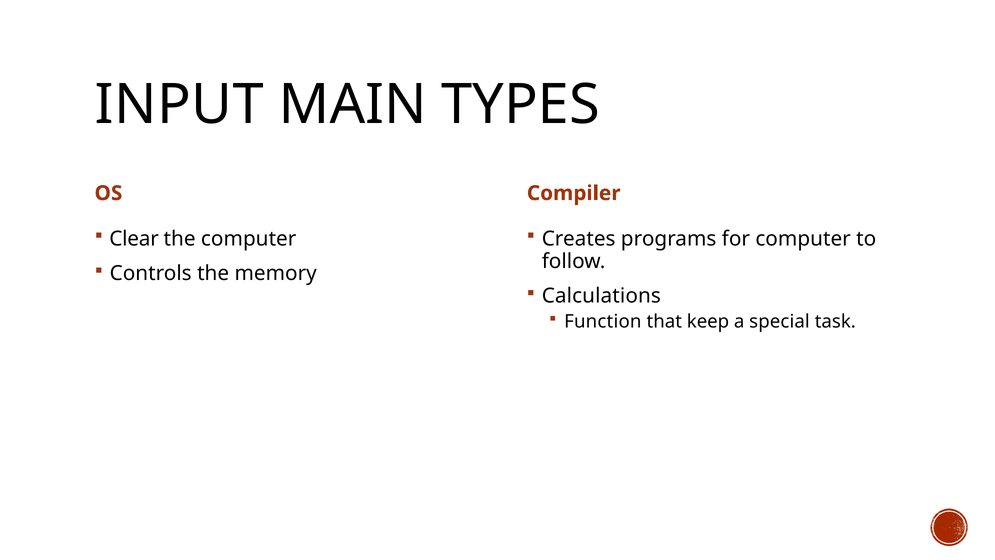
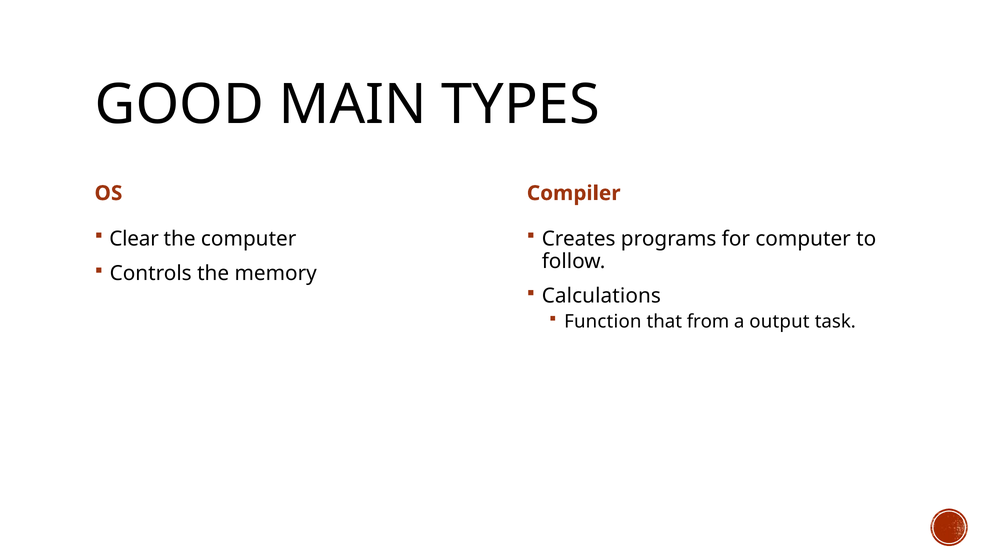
INPUT: INPUT -> GOOD (179, 105)
keep: keep -> from (708, 321)
special: special -> output (779, 321)
